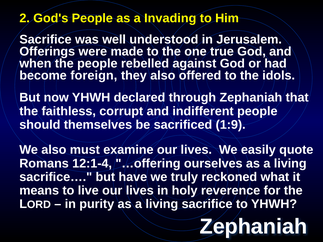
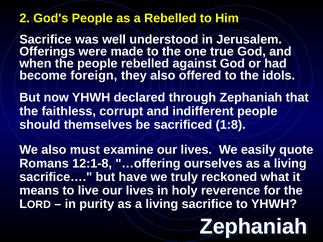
a Invading: Invading -> Rebelled (170, 18)
1:9: 1:9 -> 1:8 (231, 125)
12:1-4: 12:1-4 -> 12:1-8 (92, 164)
